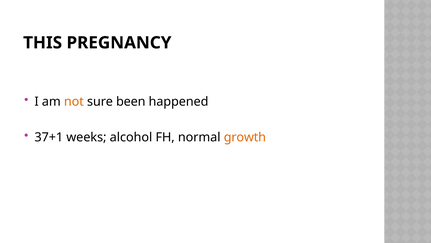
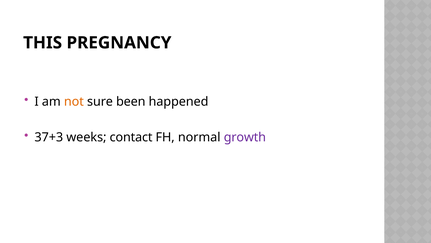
37+1: 37+1 -> 37+3 (49, 137)
alcohol: alcohol -> contact (131, 137)
growth colour: orange -> purple (245, 137)
